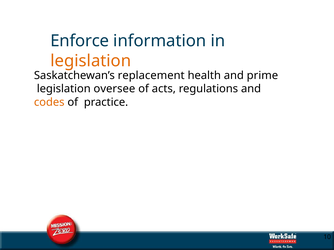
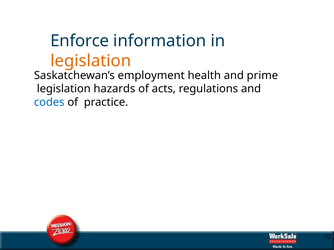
replacement: replacement -> employment (151, 76)
oversee: oversee -> hazards (114, 89)
codes colour: orange -> blue (49, 102)
